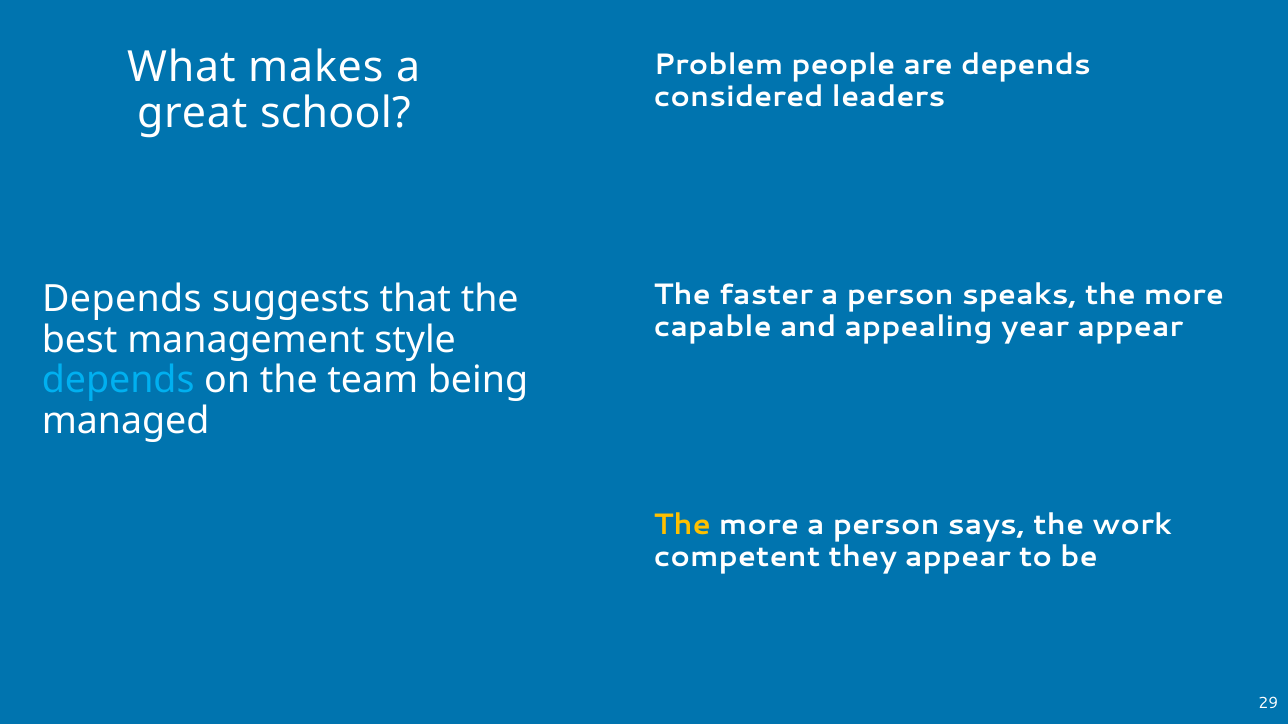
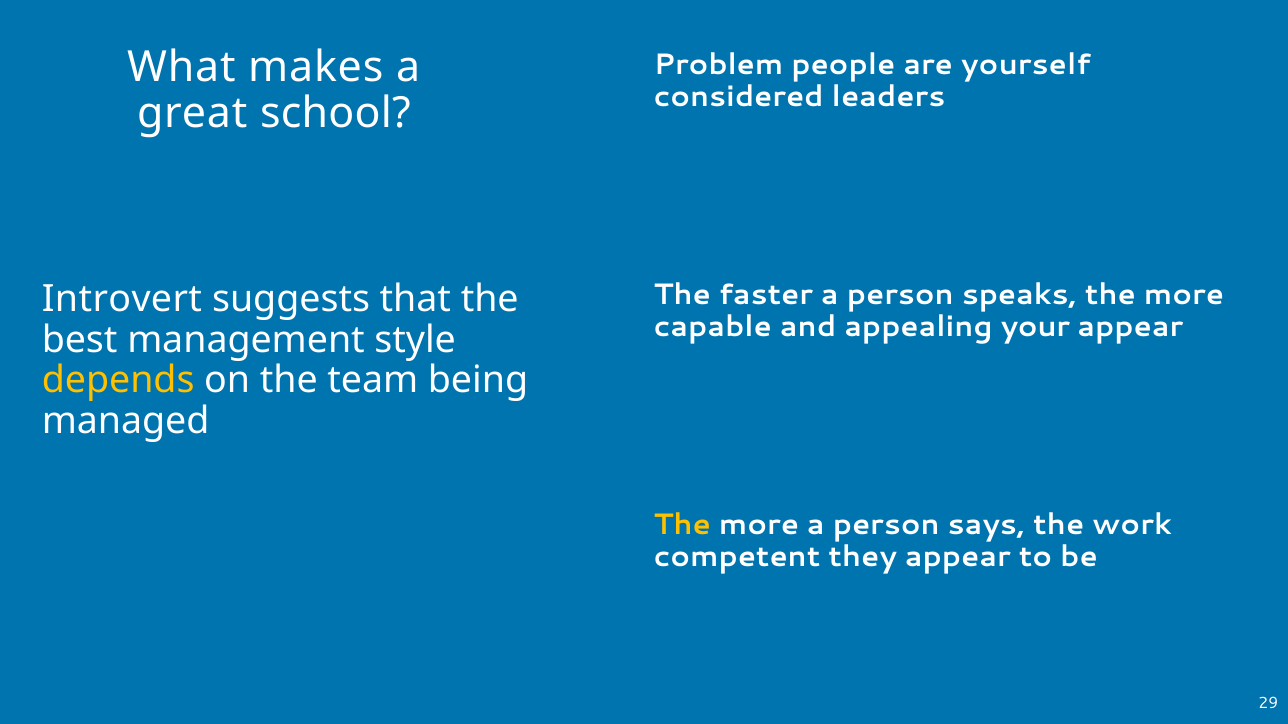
are depends: depends -> yourself (1026, 65)
Depends: Depends -> Introvert (122, 299)
year: year -> your (1035, 327)
depends colour: light blue -> yellow (118, 380)
